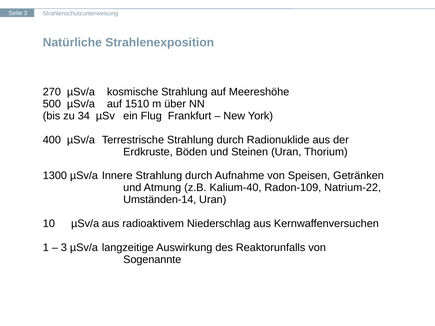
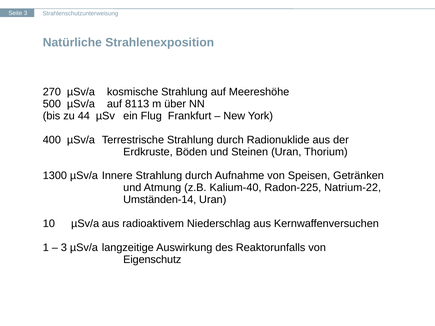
1510: 1510 -> 8113 (137, 104)
34: 34 -> 44 (84, 116)
Radon-109: Radon-109 -> Radon-225 (293, 188)
Sogenannte: Sogenannte -> Eigenschutz (152, 260)
